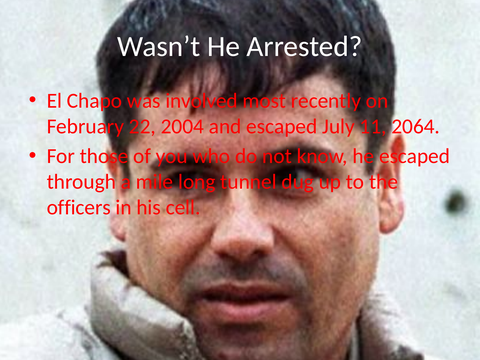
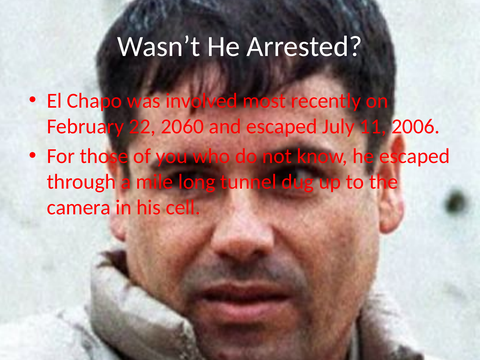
2004: 2004 -> 2060 (182, 126)
2064: 2064 -> 2006 (416, 126)
officers: officers -> camera (79, 207)
